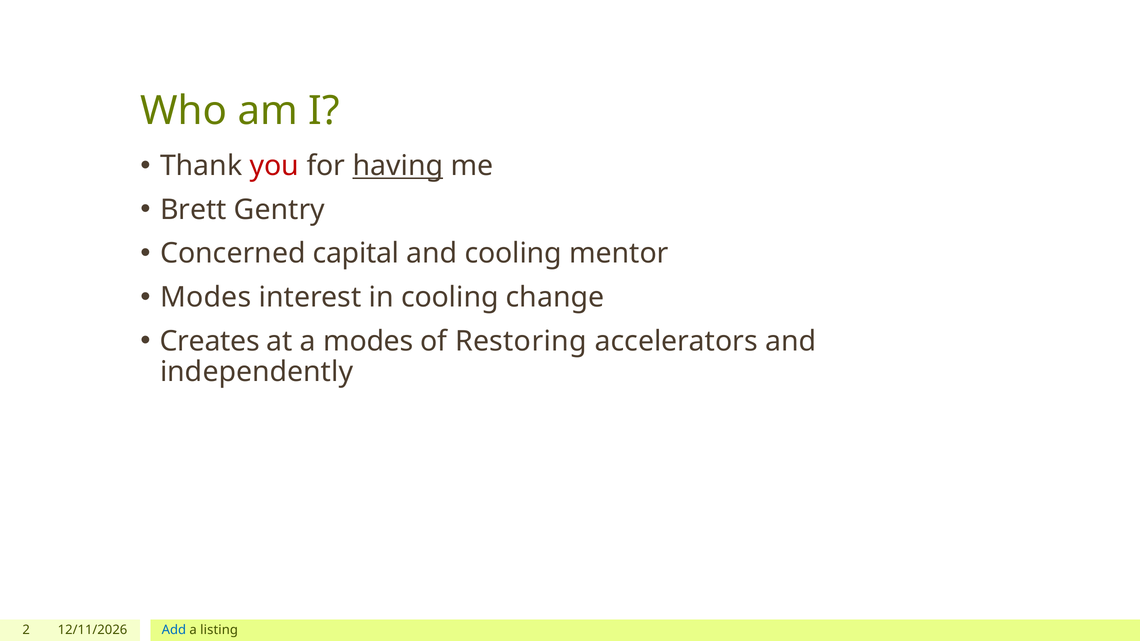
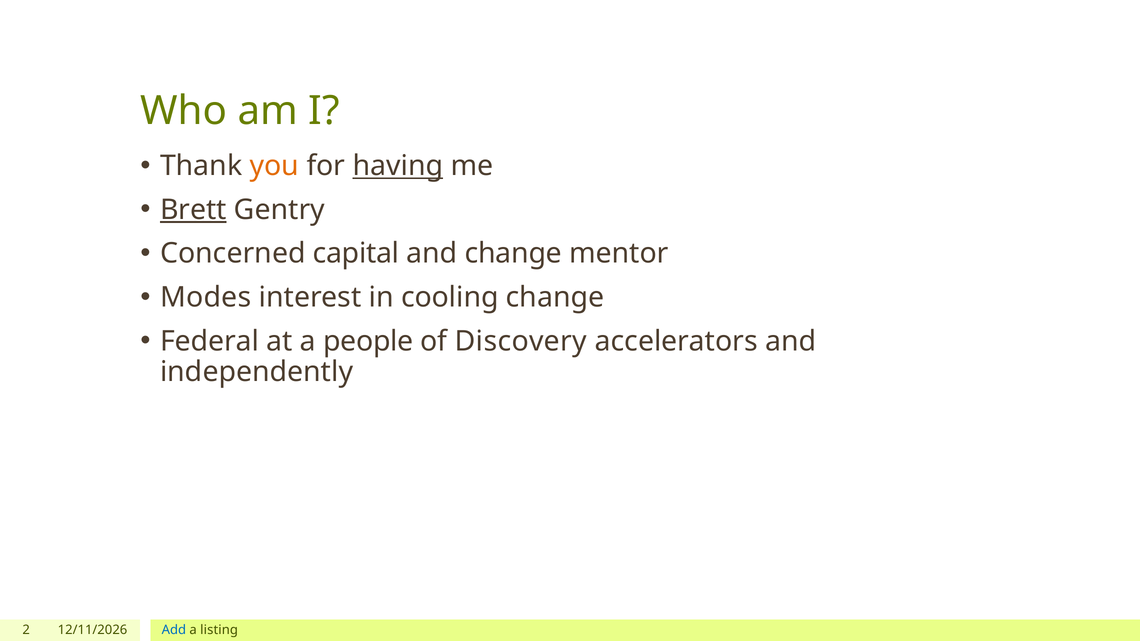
you colour: red -> orange (274, 166)
Brett underline: none -> present (193, 210)
and cooling: cooling -> change (513, 254)
Creates: Creates -> Federal (210, 341)
a modes: modes -> people (368, 341)
Restoring: Restoring -> Discovery (521, 341)
